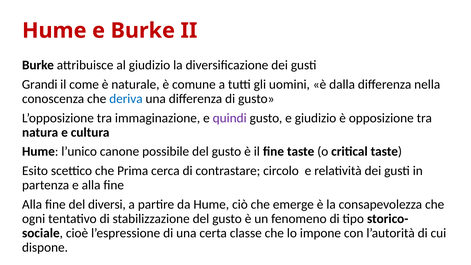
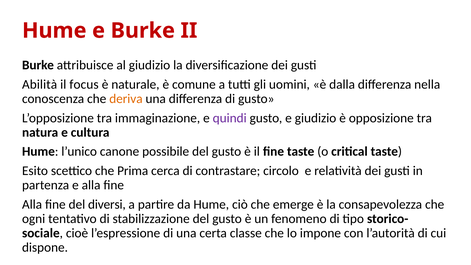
Grandi: Grandi -> Abilità (40, 84)
come: come -> focus (84, 84)
deriva colour: blue -> orange (126, 99)
